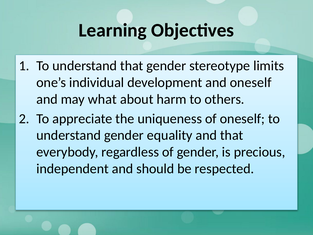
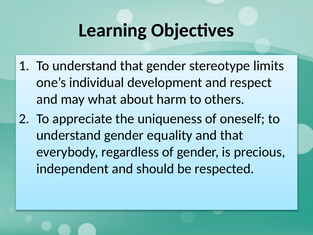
and oneself: oneself -> respect (251, 82)
